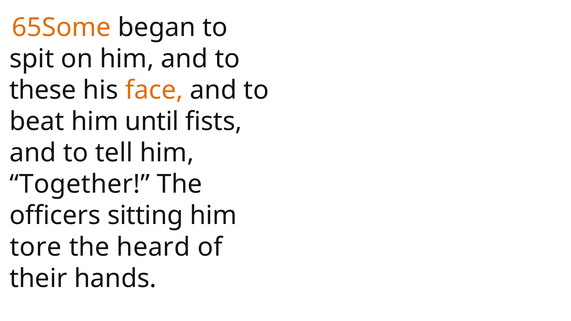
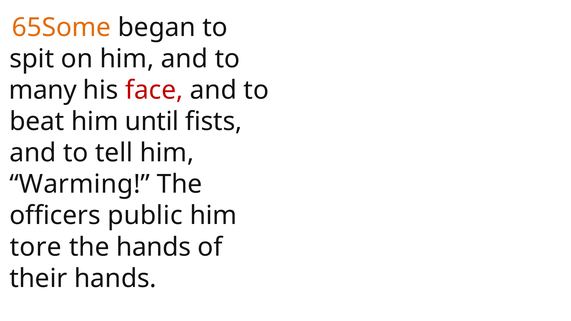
these: these -> many (43, 90)
face colour: orange -> red (154, 90)
Together: Together -> Warming (80, 184)
sitting: sitting -> public (145, 216)
the heard: heard -> hands (154, 247)
